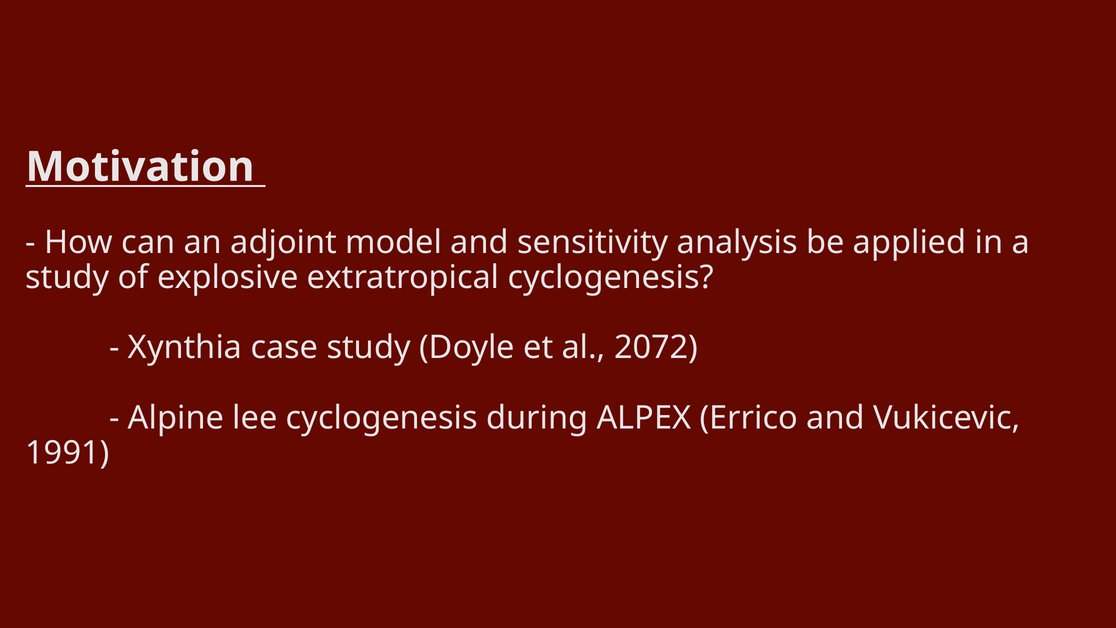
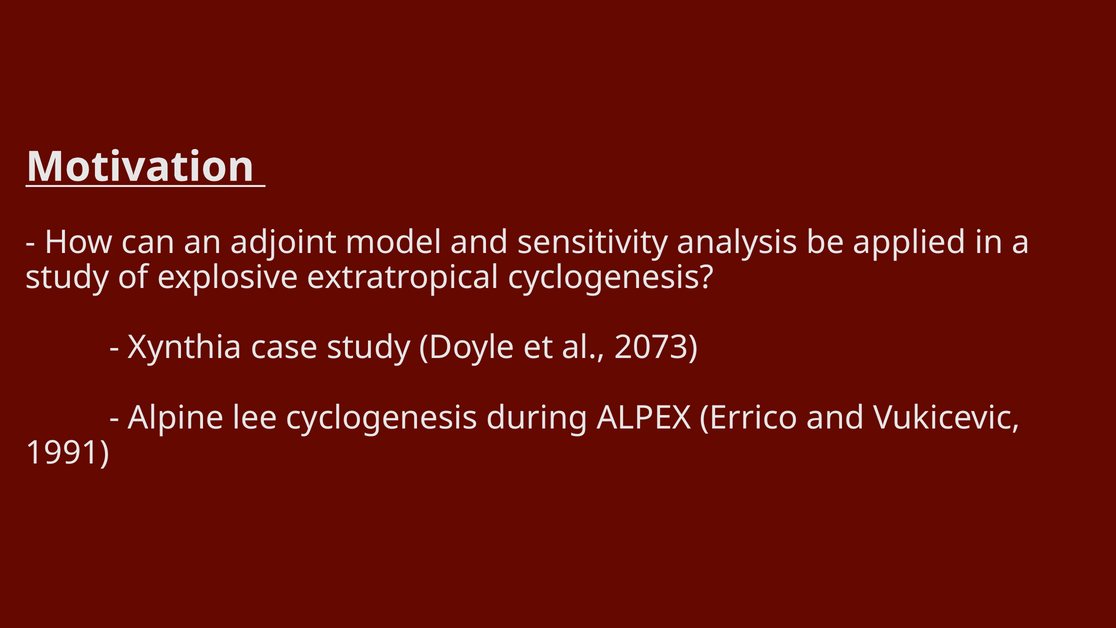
2072: 2072 -> 2073 (656, 348)
